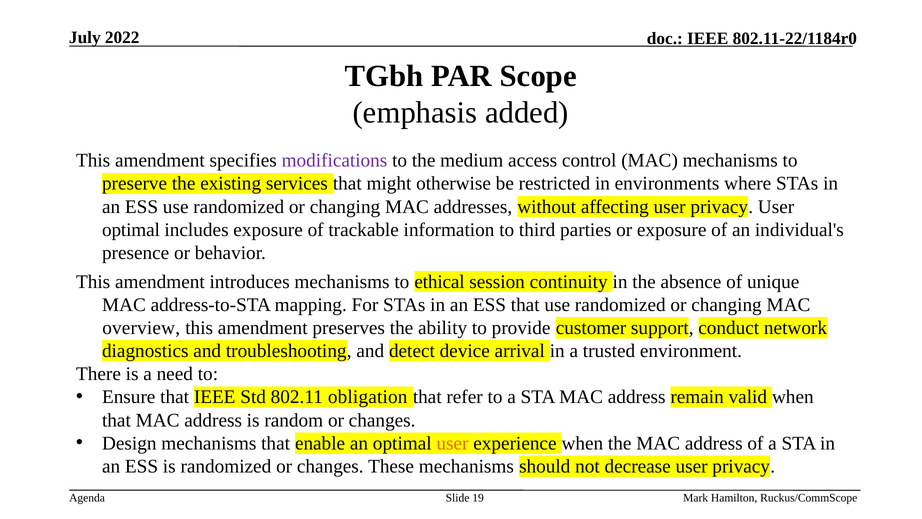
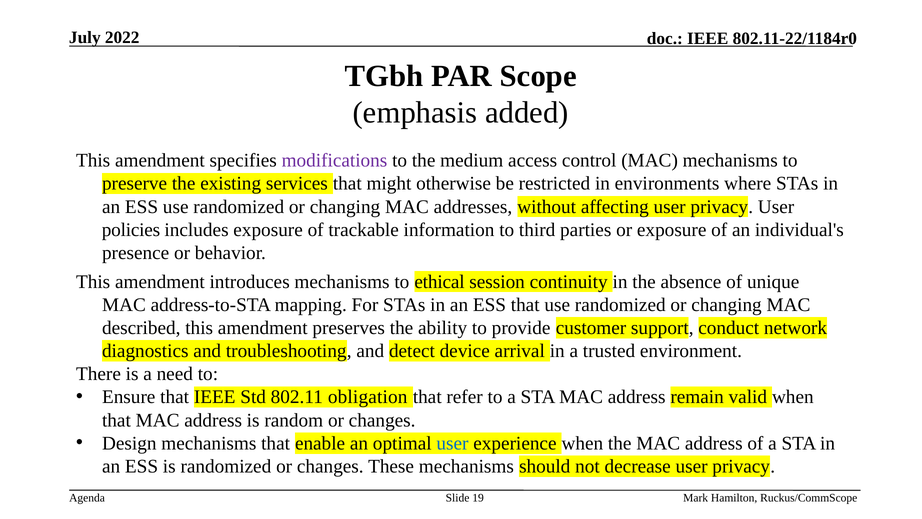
optimal: optimal -> policies (131, 230)
overview: overview -> described (141, 328)
user colour: orange -> blue (452, 443)
